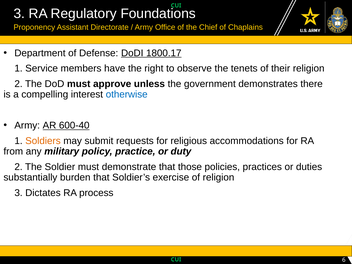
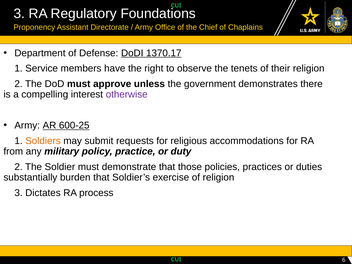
1800.17: 1800.17 -> 1370.17 (164, 53)
otherwise colour: blue -> purple (127, 94)
600-40: 600-40 -> 600-25 (74, 125)
